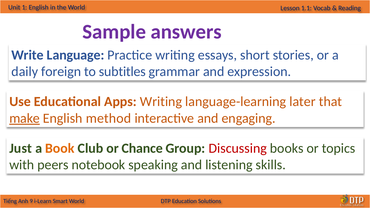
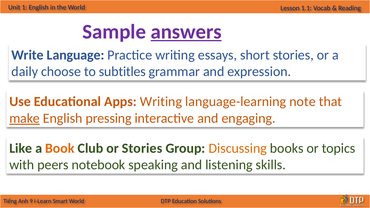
answers underline: none -> present (186, 32)
foreign: foreign -> choose (61, 72)
later: later -> note (302, 102)
method: method -> pressing (109, 118)
Just: Just -> Like (21, 148)
or Chance: Chance -> Stories (142, 148)
Discussing colour: red -> orange (238, 148)
